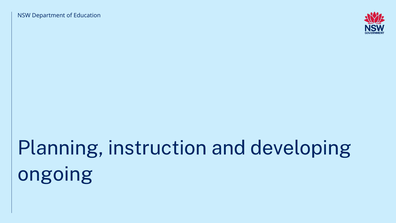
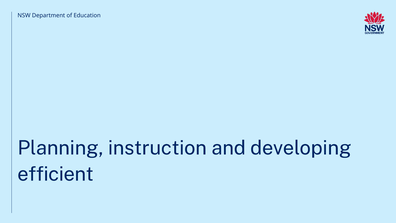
ongoing: ongoing -> efficient (55, 174)
